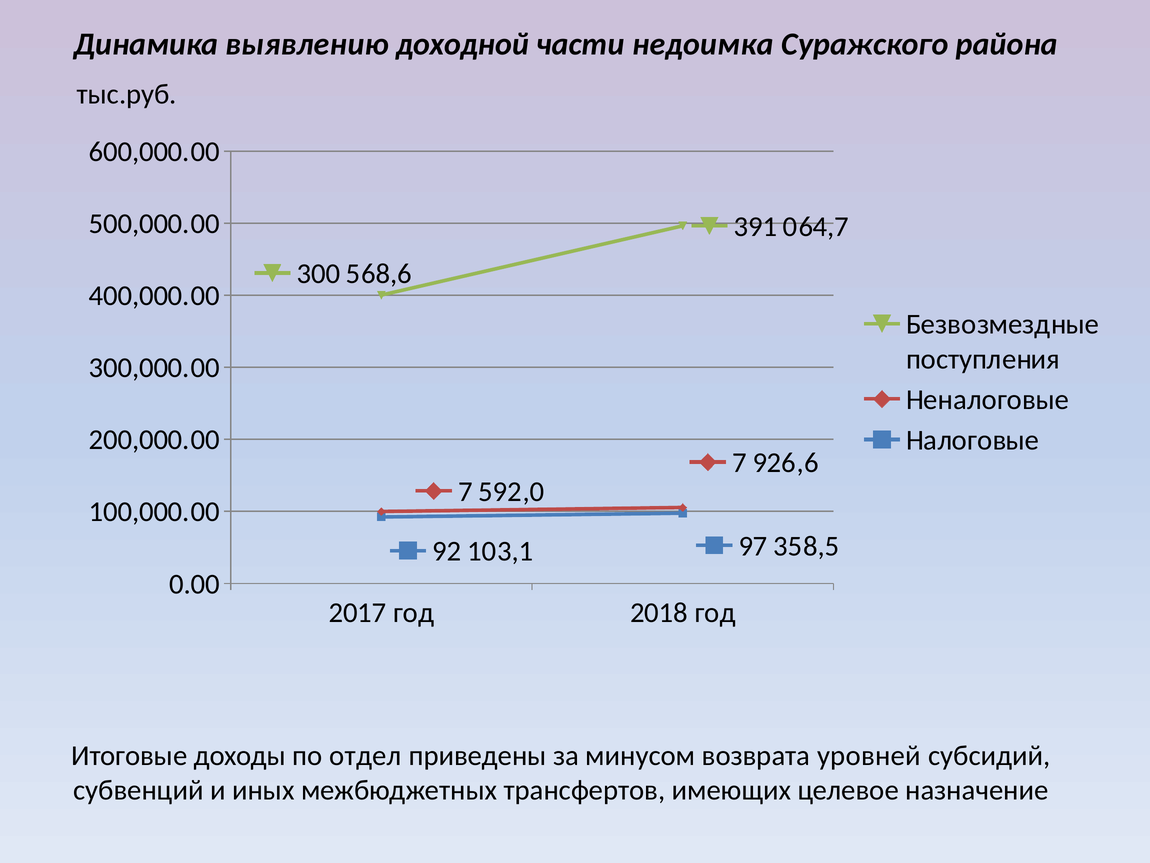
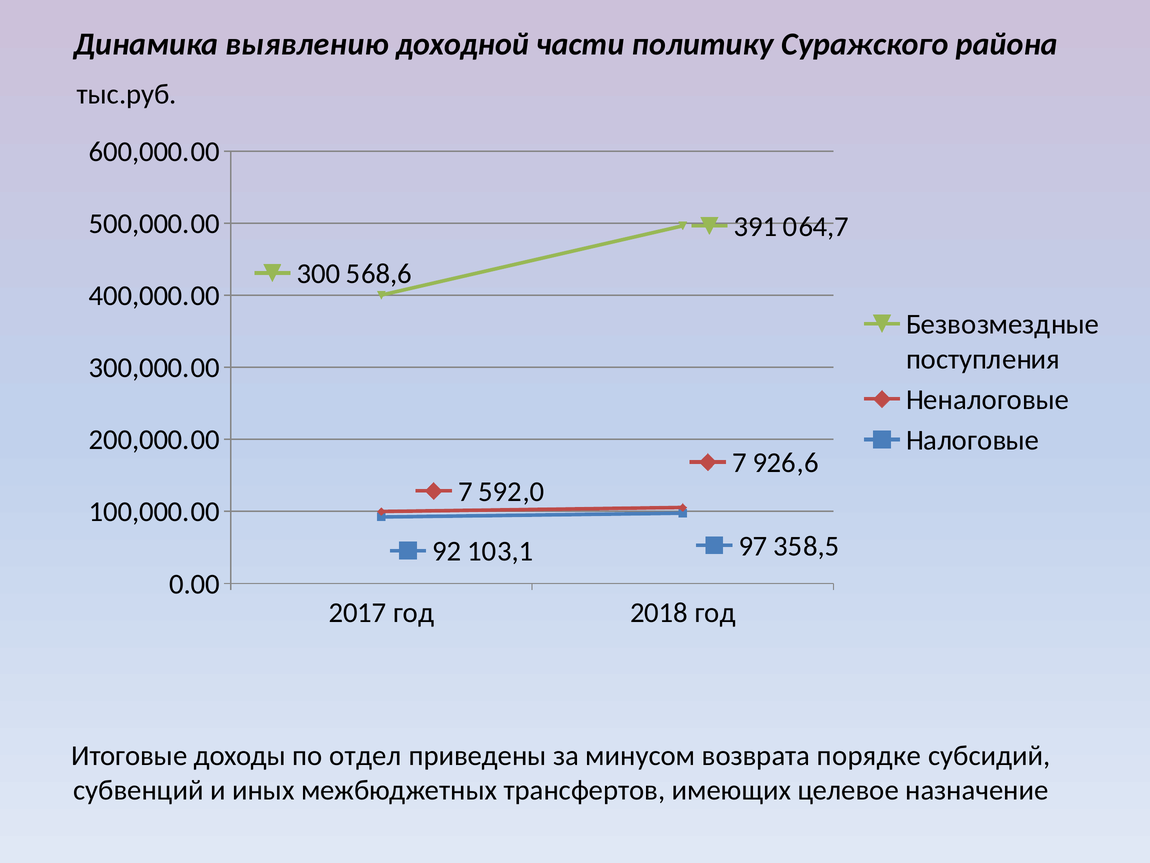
недоимка: недоимка -> политику (703, 44)
уровней: уровней -> порядке (869, 755)
